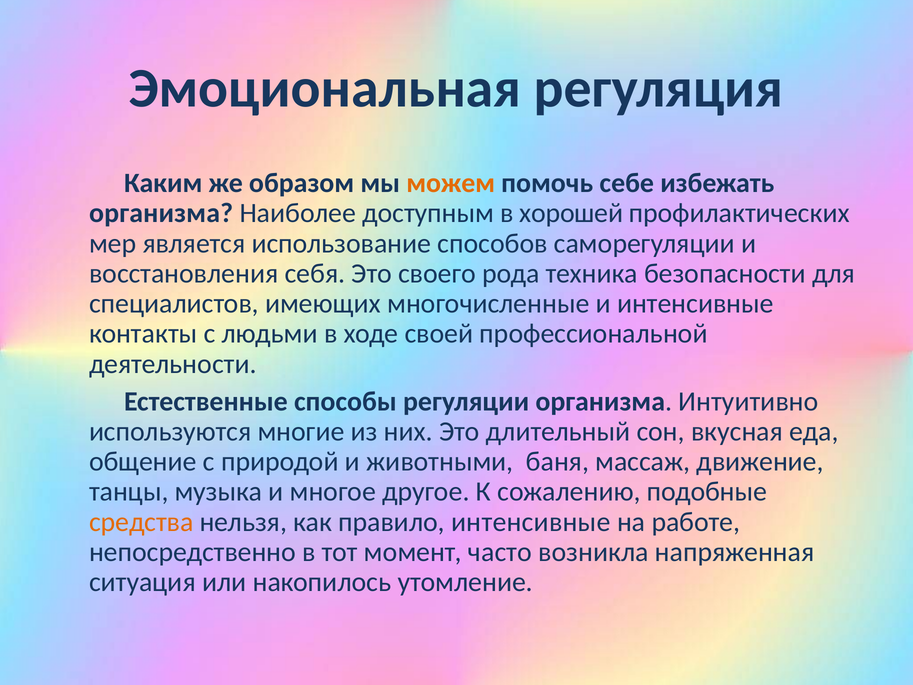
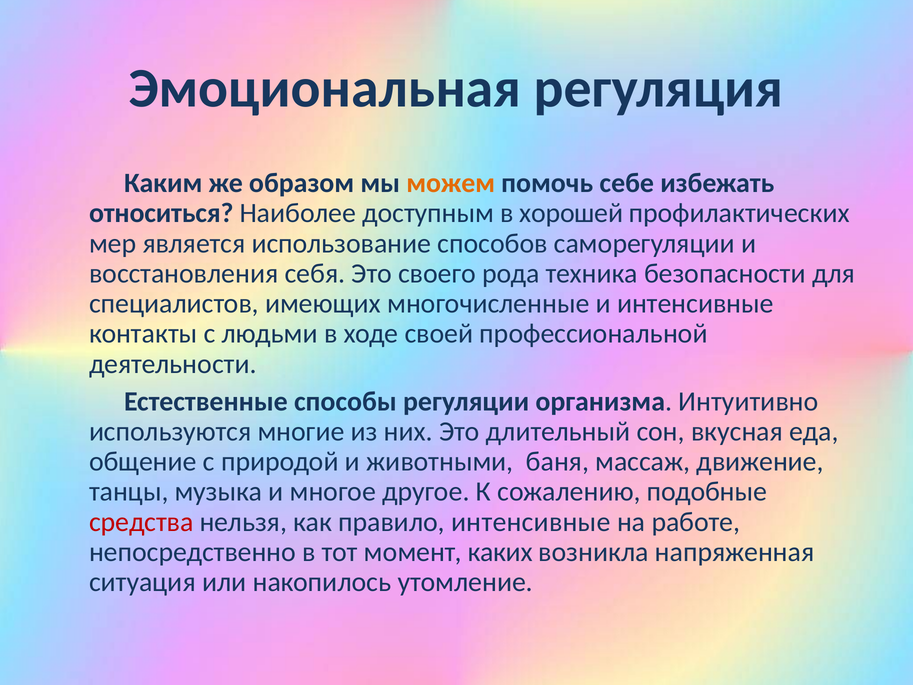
организма: организма -> относиться (161, 213)
средства colour: orange -> red (141, 522)
часто: часто -> каких (500, 552)
